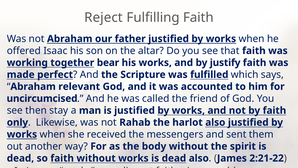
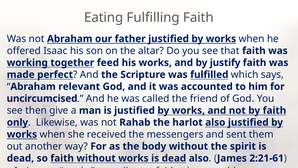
Reject: Reject -> Eating (104, 18)
bear: bear -> feed (108, 63)
stay: stay -> give (59, 110)
2:21-22: 2:21-22 -> 2:21-61 (267, 158)
